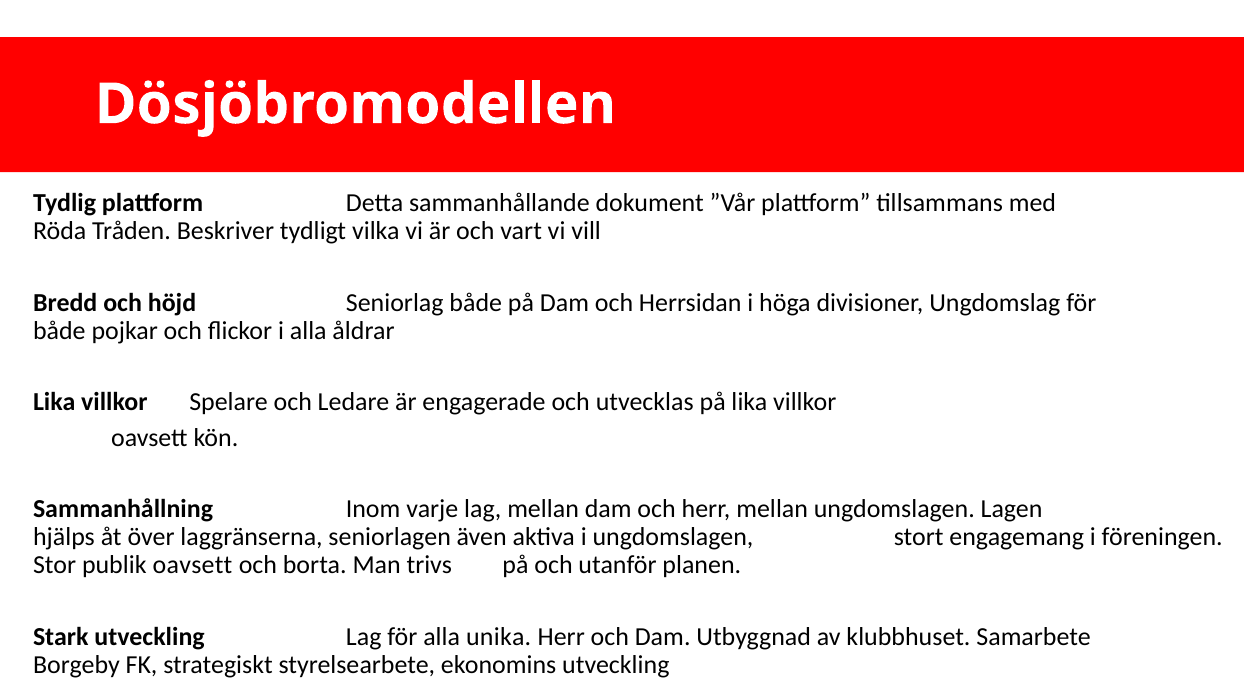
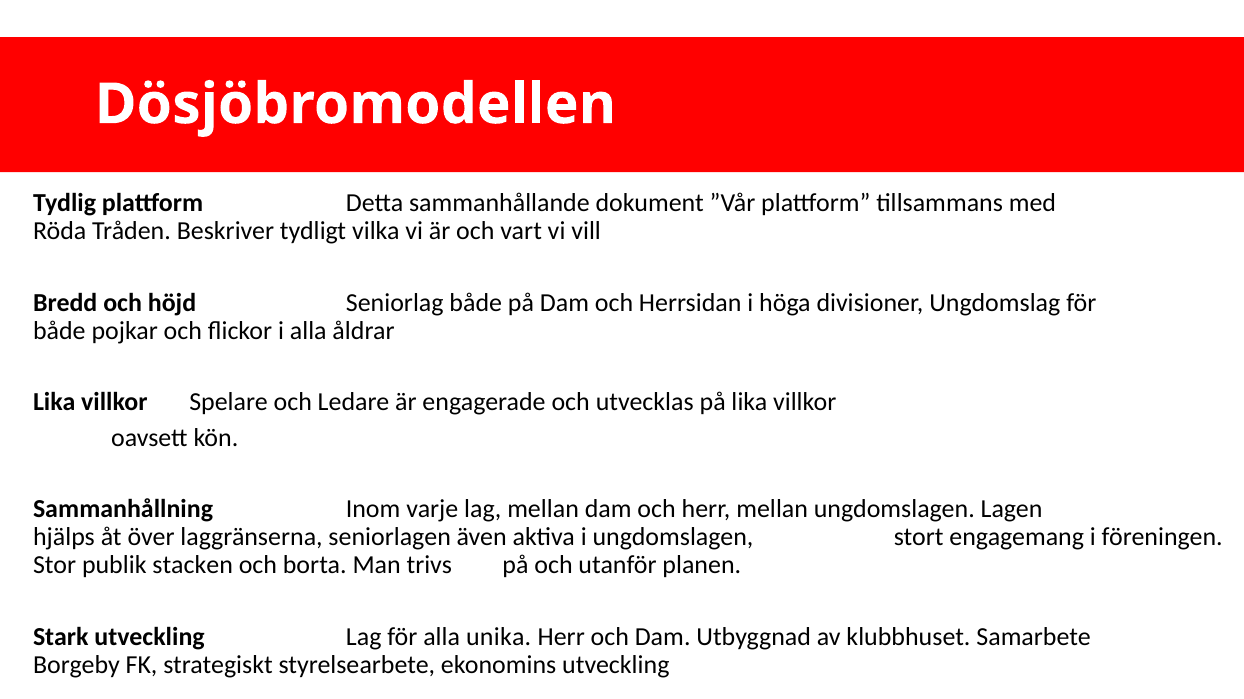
publik oavsett: oavsett -> stacken (193, 566)
